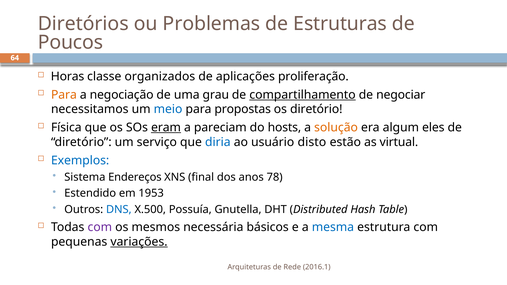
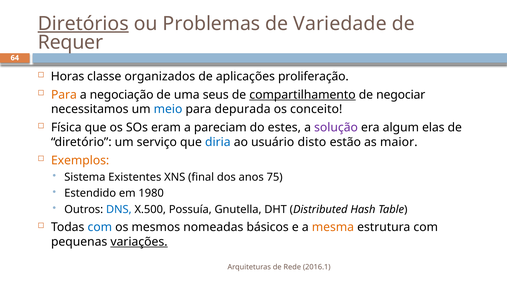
Diretórios underline: none -> present (83, 24)
Estruturas: Estruturas -> Variedade (340, 24)
Poucos: Poucos -> Requer (70, 42)
grau: grau -> seus (216, 95)
propostas: propostas -> depurada (243, 109)
os diretório: diretório -> conceito (316, 109)
eram underline: present -> none (166, 128)
hosts: hosts -> estes (284, 128)
solução colour: orange -> purple (336, 128)
eles: eles -> elas (433, 128)
virtual: virtual -> maior (399, 142)
Exemplos colour: blue -> orange (80, 160)
Endereços: Endereços -> Existentes (135, 177)
78: 78 -> 75 (275, 177)
1953: 1953 -> 1980 (151, 193)
com colour: purple -> blue (100, 227)
necessária: necessária -> nomeadas (213, 227)
mesma colour: blue -> orange (333, 227)
